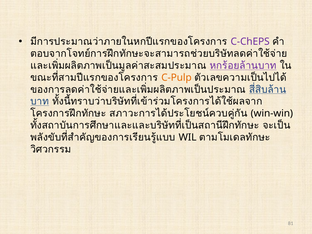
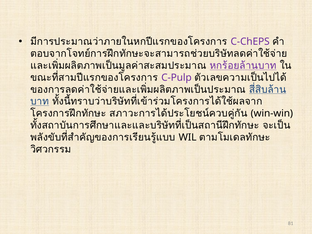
C-Pulp colour: orange -> purple (176, 78)
